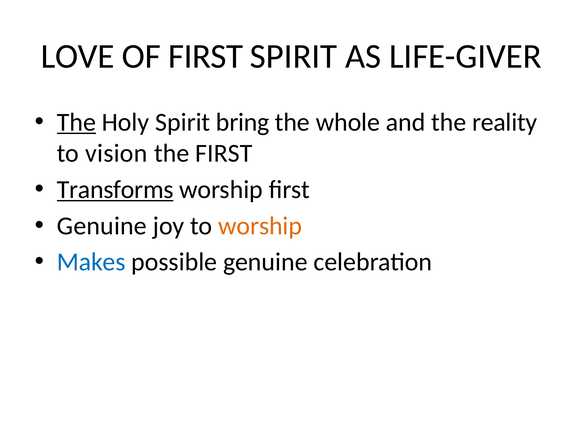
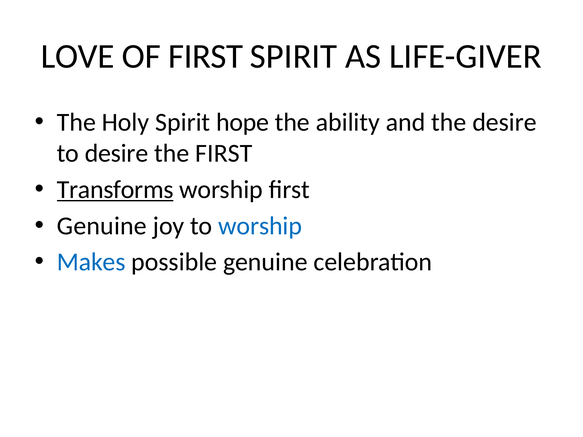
The underline: present -> none (76, 122)
bring: bring -> hope (243, 122)
whole: whole -> ability (348, 122)
the reality: reality -> desire (505, 122)
to vision: vision -> desire (117, 153)
worship colour: orange -> blue (260, 226)
